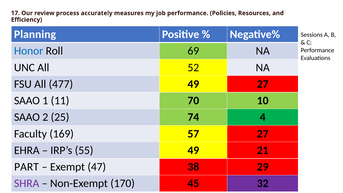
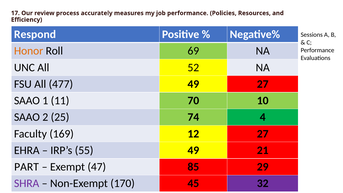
Planning: Planning -> Respond (35, 34)
Honor colour: blue -> orange (29, 51)
57: 57 -> 12 (193, 134)
38: 38 -> 85 (193, 167)
